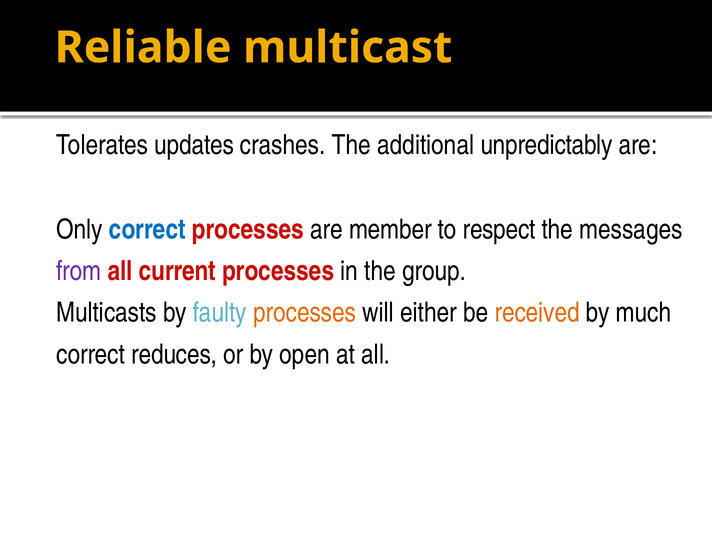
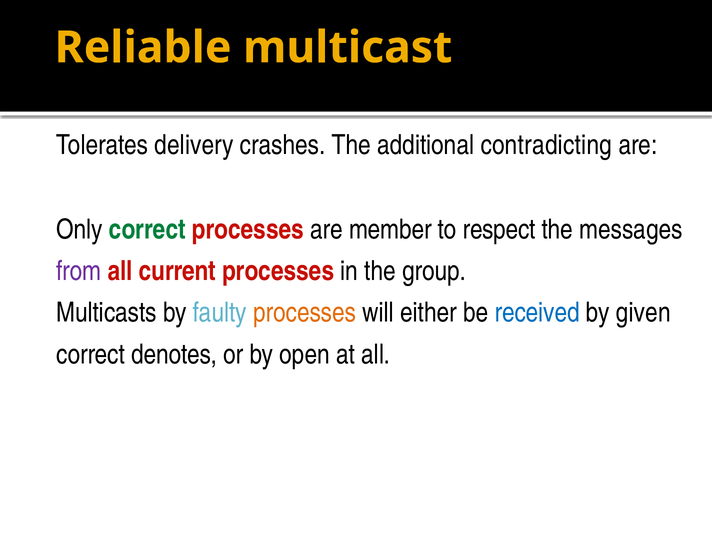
updates: updates -> delivery (194, 145)
unpredictably: unpredictably -> contradicting (546, 145)
correct colour: blue -> green (147, 230)
received colour: orange -> blue (537, 313)
much: much -> given (643, 313)
reduces: reduces -> denotes (174, 354)
